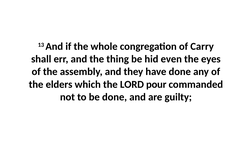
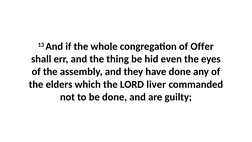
Carry: Carry -> Offer (202, 46)
pour: pour -> liver (156, 84)
